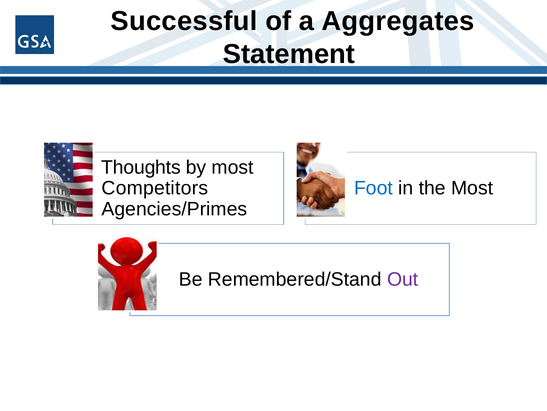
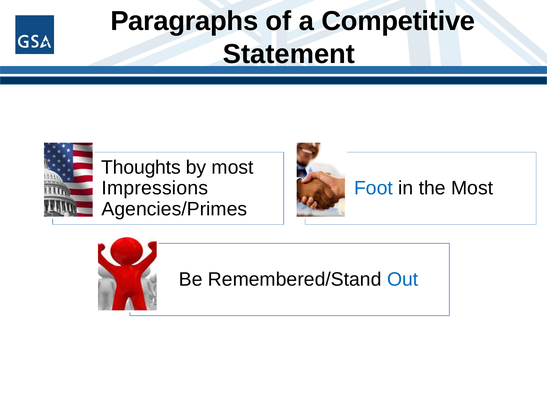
Successful: Successful -> Paragraphs (184, 21)
Aggregates: Aggregates -> Competitive (398, 21)
Competitors: Competitors -> Impressions (155, 188)
Out colour: purple -> blue (403, 279)
